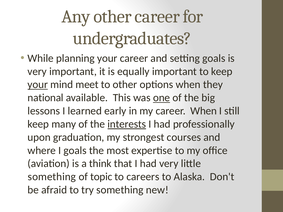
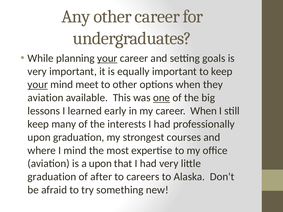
your underline: none -> present (107, 58)
national: national -> aviation (45, 98)
interests underline: present -> none (127, 124)
I goals: goals -> mind (75, 151)
a think: think -> upon (100, 164)
something: something -> graduation (52, 177)
topic: topic -> after (101, 177)
